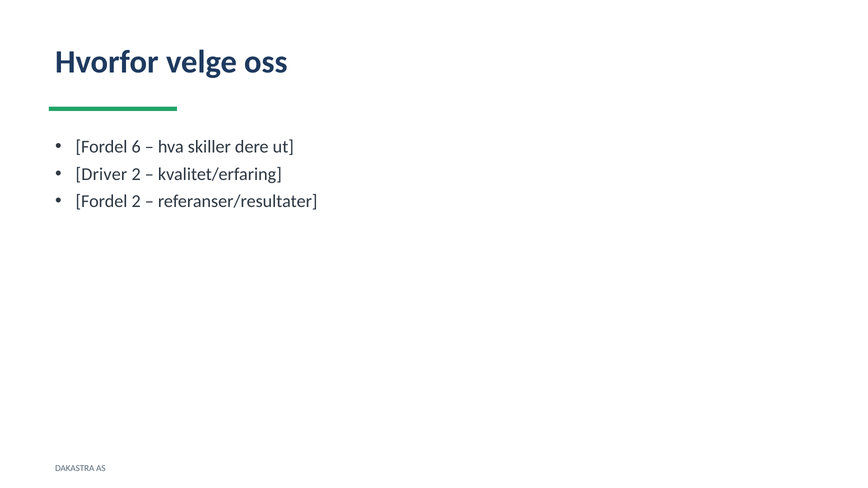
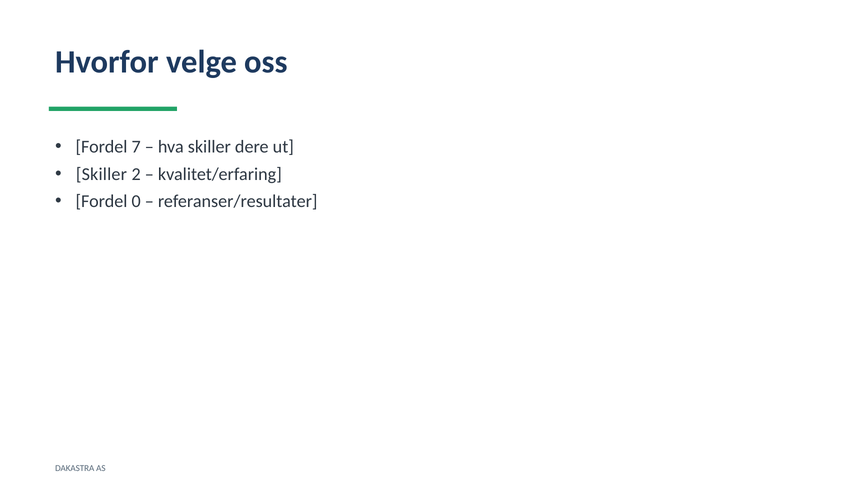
6: 6 -> 7 (136, 147)
Driver: Driver -> Skiller (101, 174)
Fordel 2: 2 -> 0 (136, 201)
